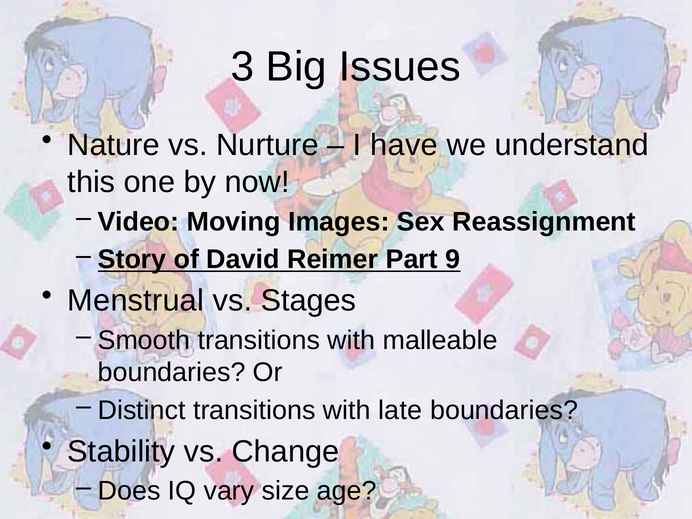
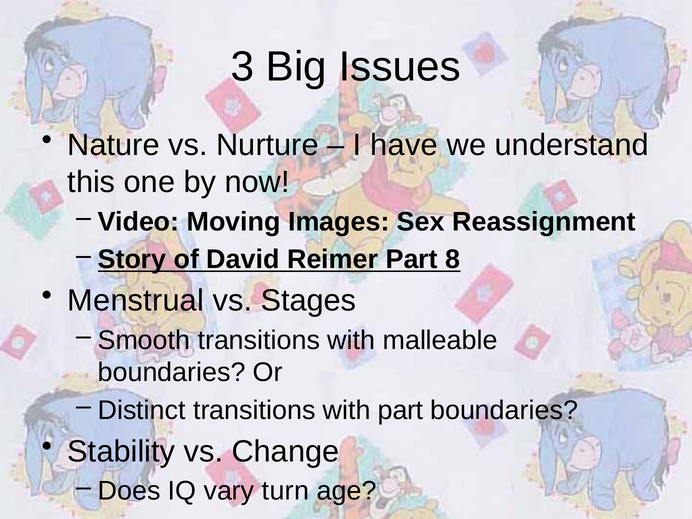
9: 9 -> 8 (453, 260)
with late: late -> part (401, 410)
size: size -> turn (286, 491)
